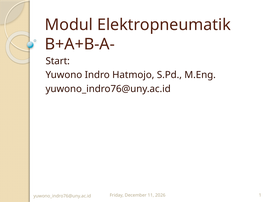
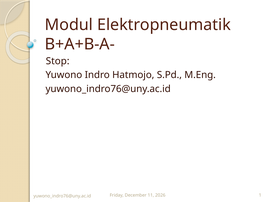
Start: Start -> Stop (58, 61)
